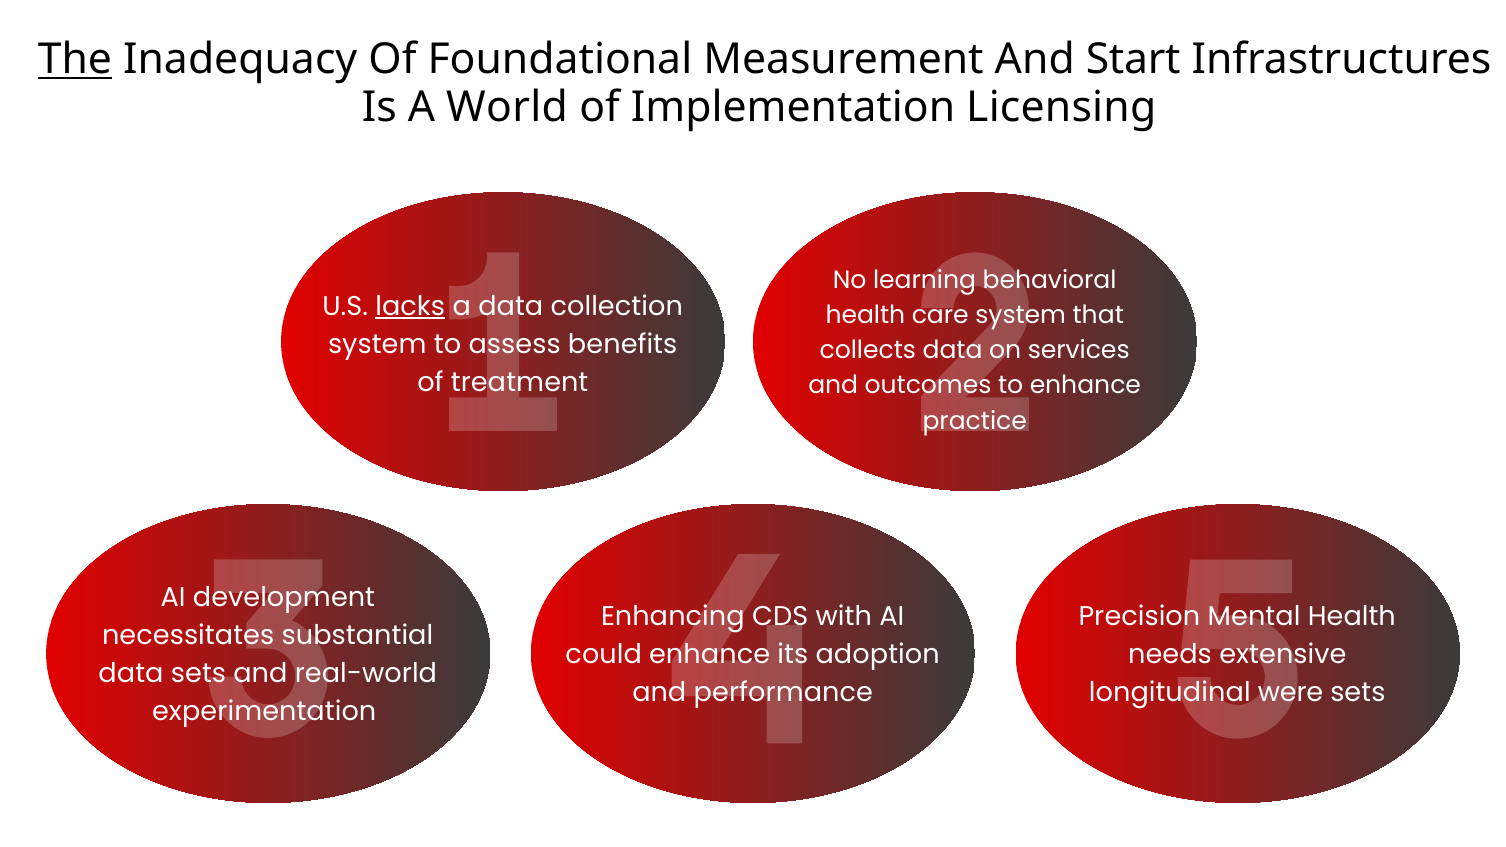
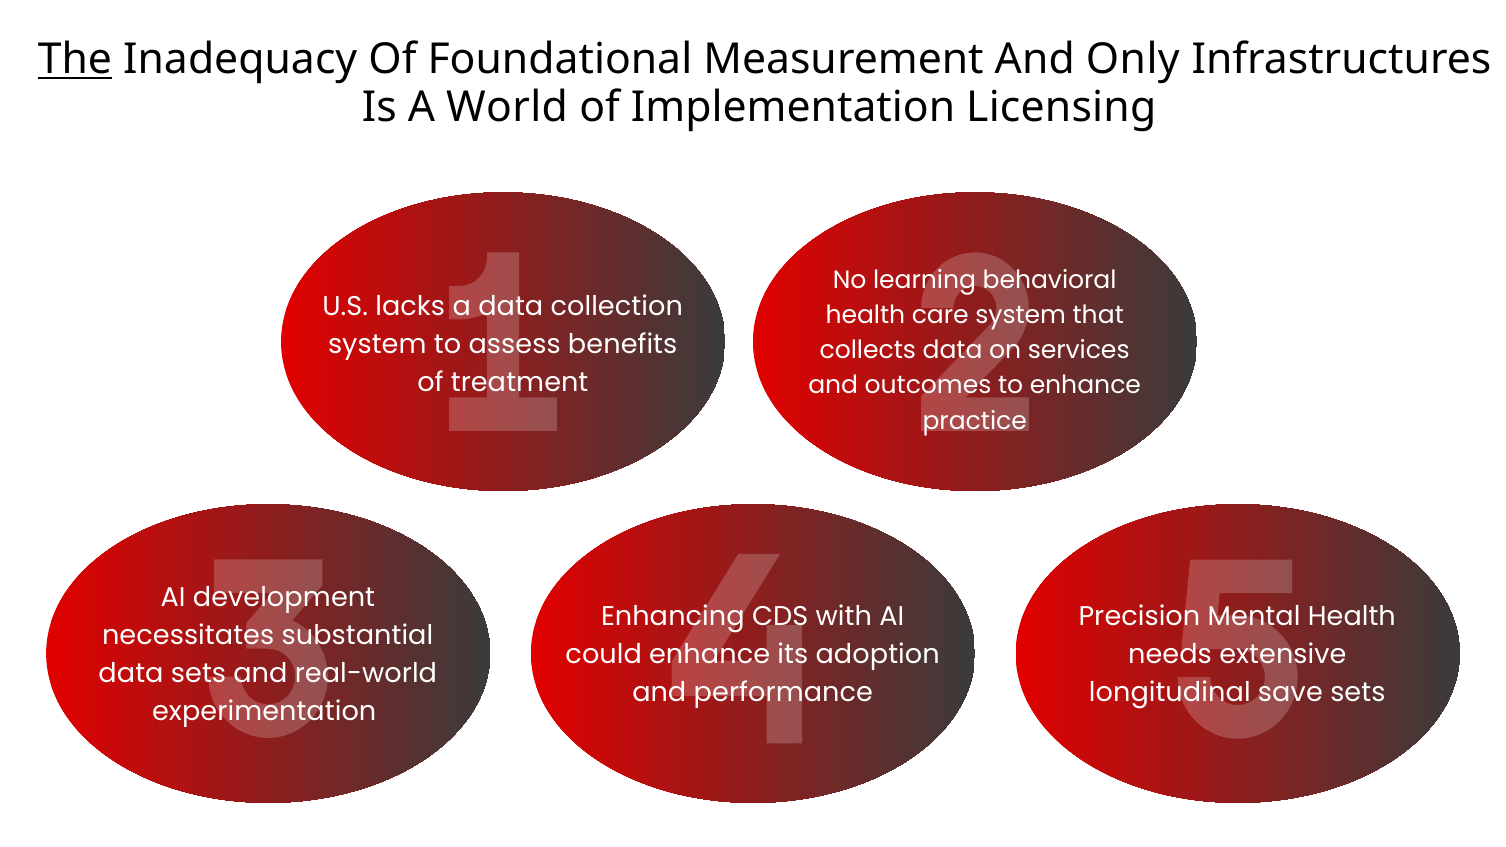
Start: Start -> Only (1133, 59)
lacks underline: present -> none (410, 306)
were: were -> save (1290, 693)
